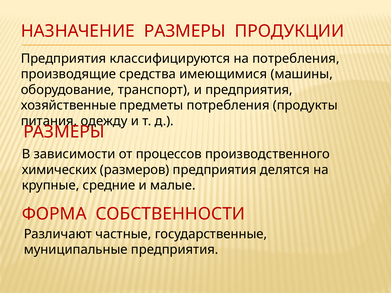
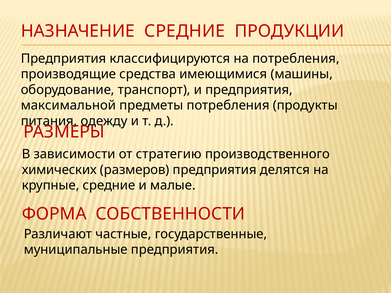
НАЗНАЧЕНИЕ РАЗМЕРЫ: РАЗМЕРЫ -> СРЕДНИЕ (185, 31)
хозяйственные: хозяйственные -> максимальной (68, 105)
процессов: процессов -> стратегию (169, 154)
